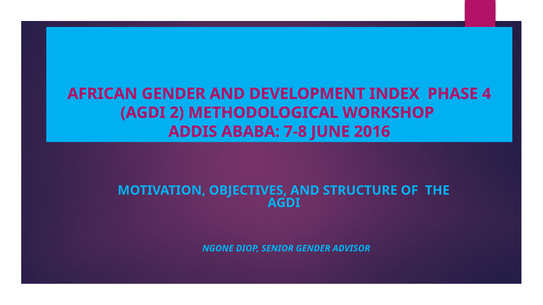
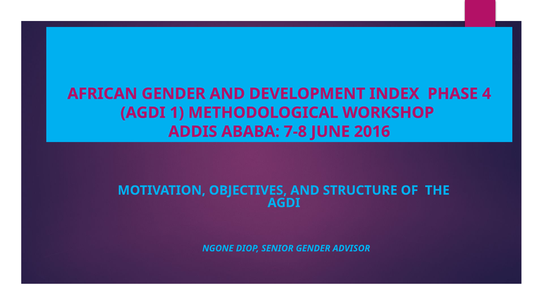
2: 2 -> 1 (177, 113)
